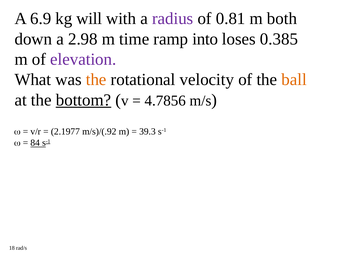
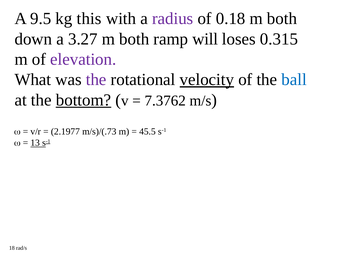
6.9: 6.9 -> 9.5 (41, 19)
will: will -> this (89, 19)
0.81: 0.81 -> 0.18 (231, 19)
2.98: 2.98 -> 3.27 (83, 39)
time: time -> both (134, 39)
into: into -> will (205, 39)
0.385: 0.385 -> 0.315 (279, 39)
the colour: orange -> purple (96, 79)
velocity underline: none -> present (207, 79)
ball colour: orange -> blue (294, 79)
4.7856: 4.7856 -> 7.3762 (165, 100)
m/s)/(.92: m/s)/(.92 -> m/s)/(.73 (99, 131)
39.3: 39.3 -> 45.5 (147, 131)
84: 84 -> 13 (35, 143)
